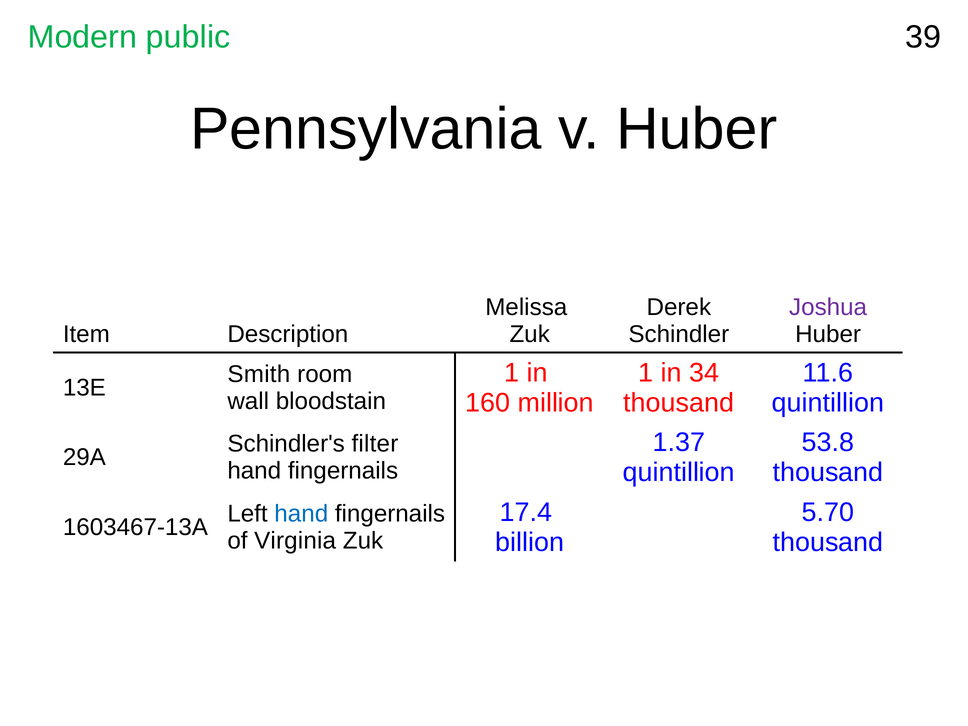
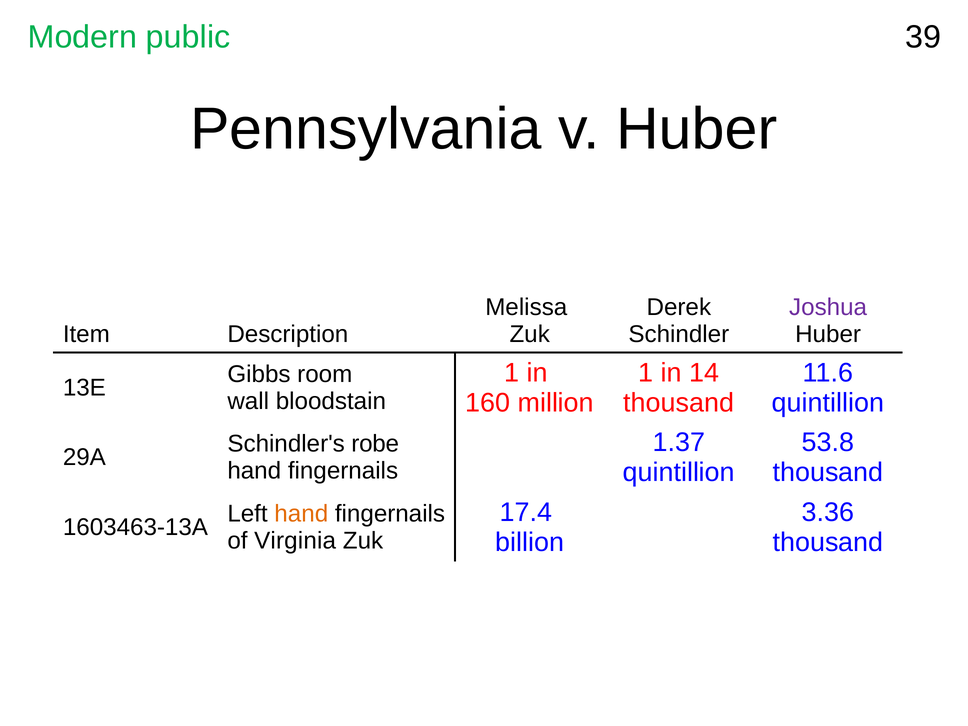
34: 34 -> 14 (704, 373)
Smith: Smith -> Gibbs (259, 374)
filter: filter -> robe (375, 444)
5.70: 5.70 -> 3.36 (828, 512)
hand colour: blue -> orange (301, 514)
1603467-13A: 1603467-13A -> 1603463-13A (135, 527)
